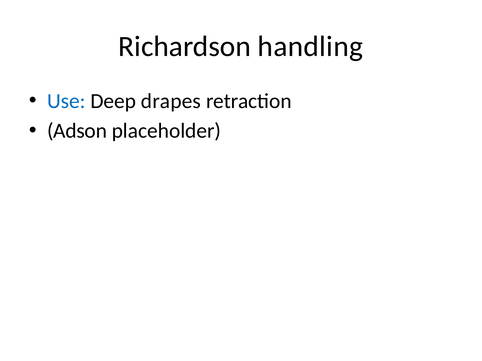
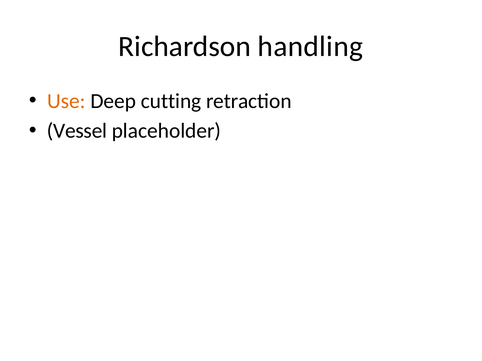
Use colour: blue -> orange (66, 101)
drapes: drapes -> cutting (171, 101)
Adson: Adson -> Vessel (77, 131)
